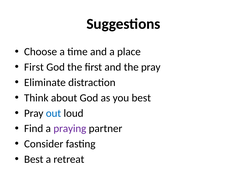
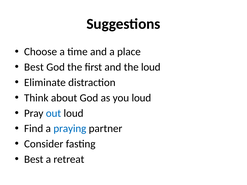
First: First -> Best (34, 67)
the pray: pray -> loud (151, 67)
you best: best -> loud (141, 98)
praying colour: purple -> blue (70, 129)
